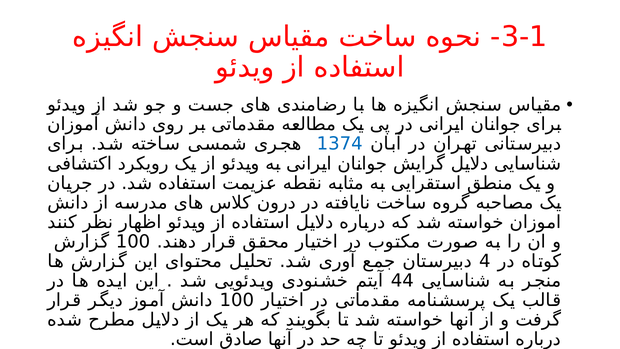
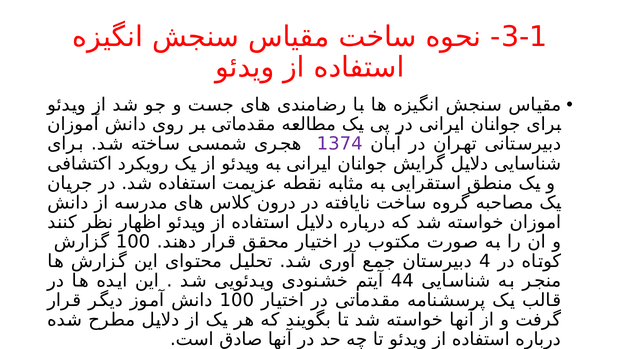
1374 colour: blue -> purple (340, 144)
